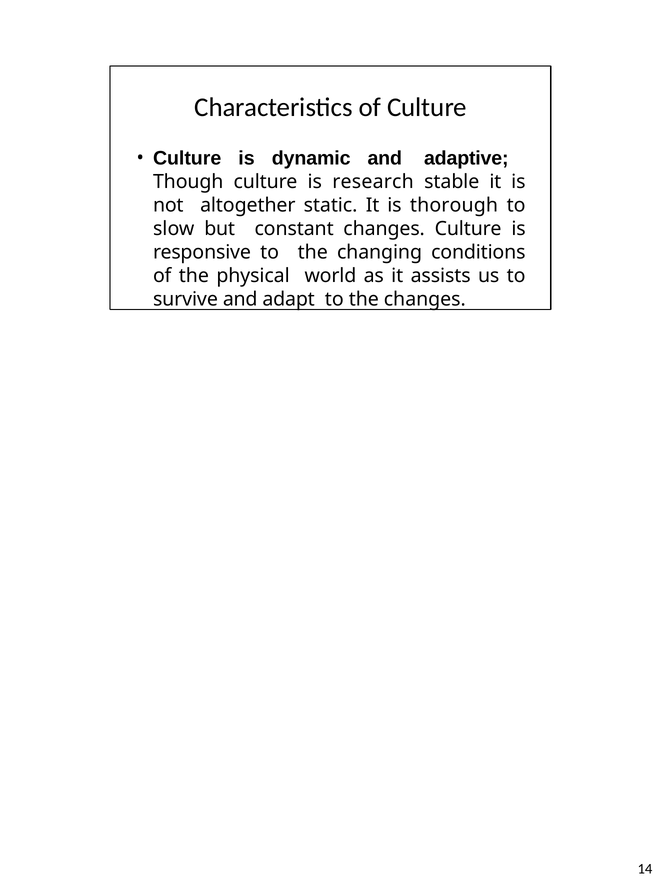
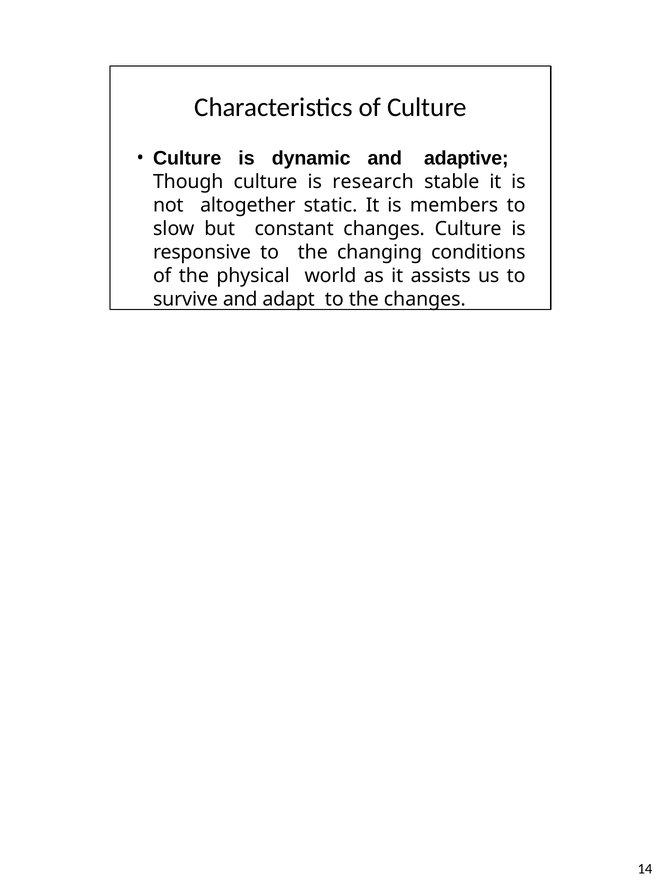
thorough: thorough -> members (454, 205)
